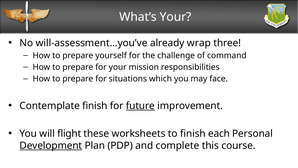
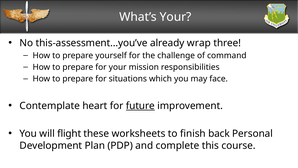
will-assessment…you’ve: will-assessment…you’ve -> this-assessment…you’ve (92, 43)
Contemplate finish: finish -> heart (95, 106)
each: each -> back (219, 133)
Development underline: present -> none (51, 145)
